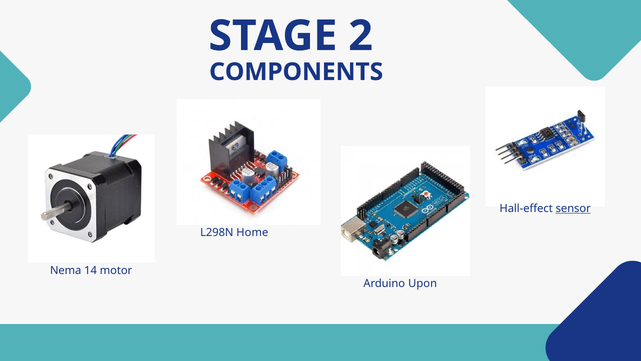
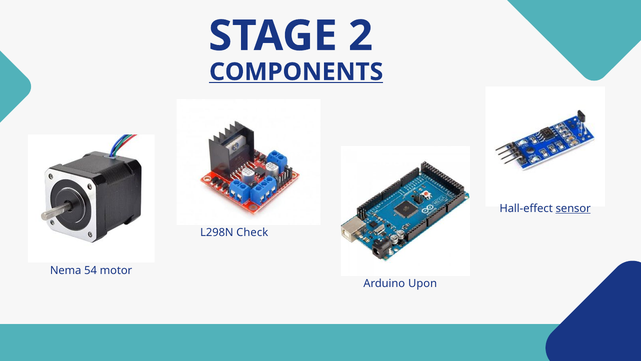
COMPONENTS underline: none -> present (296, 72)
Home: Home -> Check (252, 233)
14: 14 -> 54 (91, 270)
